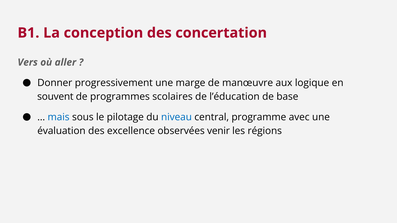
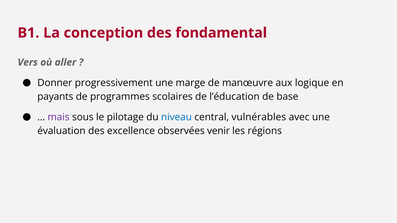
concertation: concertation -> fondamental (221, 33)
souvent: souvent -> payants (55, 97)
mais colour: blue -> purple (59, 117)
programme: programme -> vulnérables (259, 117)
